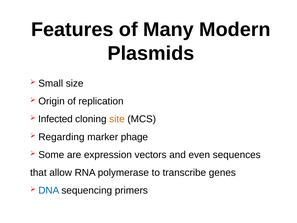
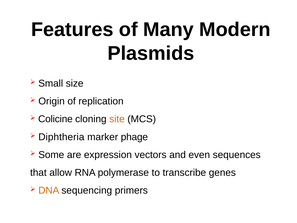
Infected: Infected -> Colicine (55, 119)
Regarding: Regarding -> Diphtheria (61, 137)
DNA colour: blue -> orange (49, 190)
